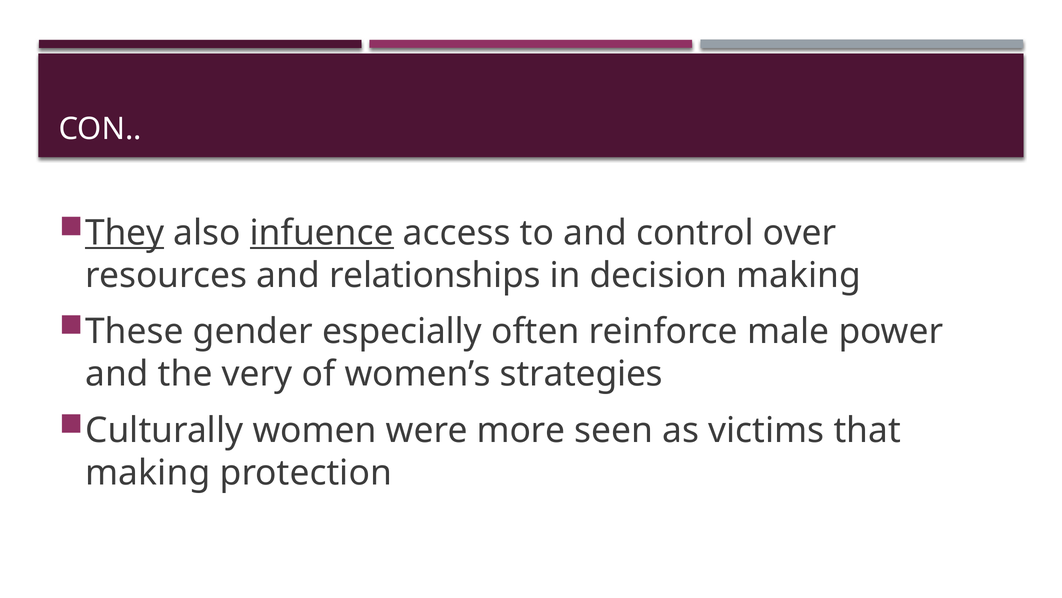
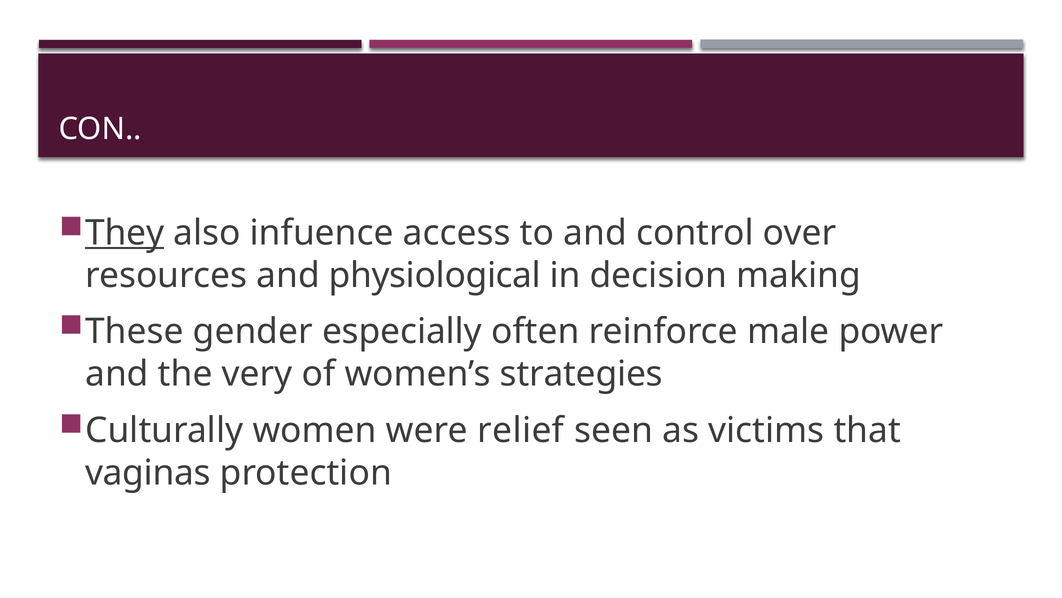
infuence underline: present -> none (322, 233)
relationships: relationships -> physiological (435, 275)
more: more -> relief (521, 430)
making: making -> vaginas (148, 473)
